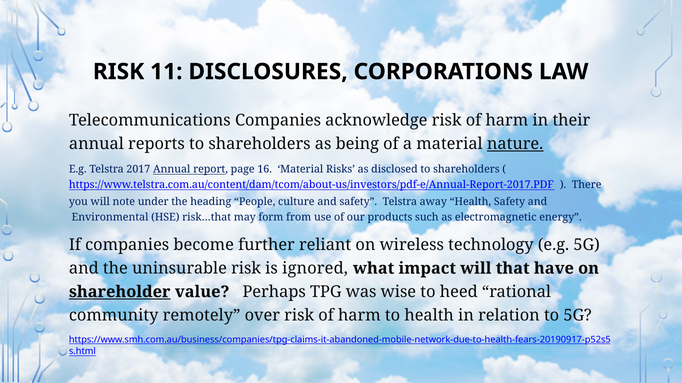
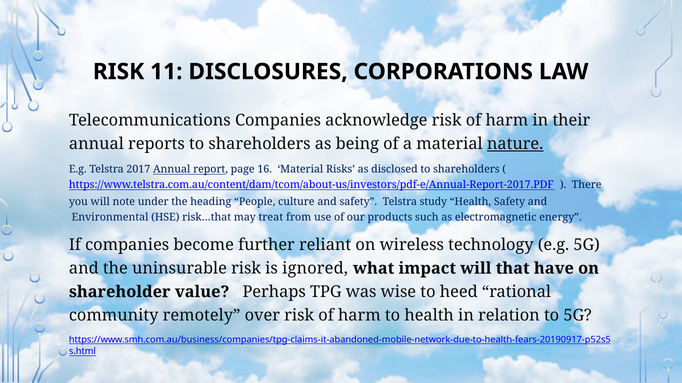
away: away -> study (433, 202)
form: form -> treat (271, 218)
shareholder underline: present -> none (120, 292)
